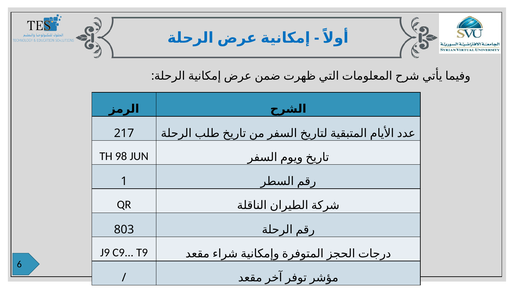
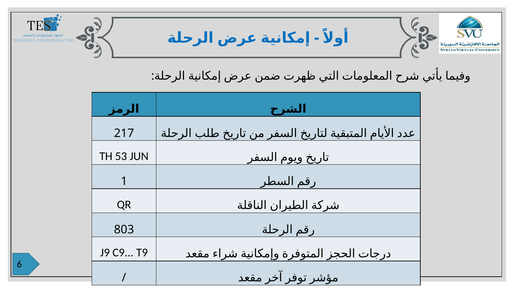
98: 98 -> 53 (121, 156)
